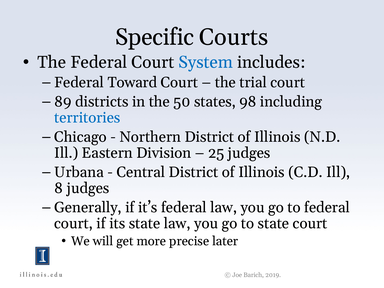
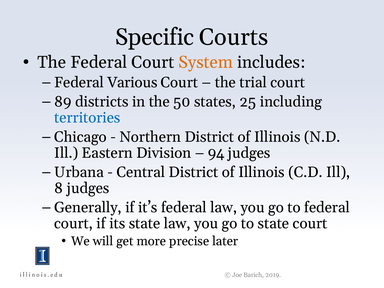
System colour: blue -> orange (206, 62)
Toward: Toward -> Various (132, 83)
98: 98 -> 25 (248, 102)
25: 25 -> 94 (216, 153)
